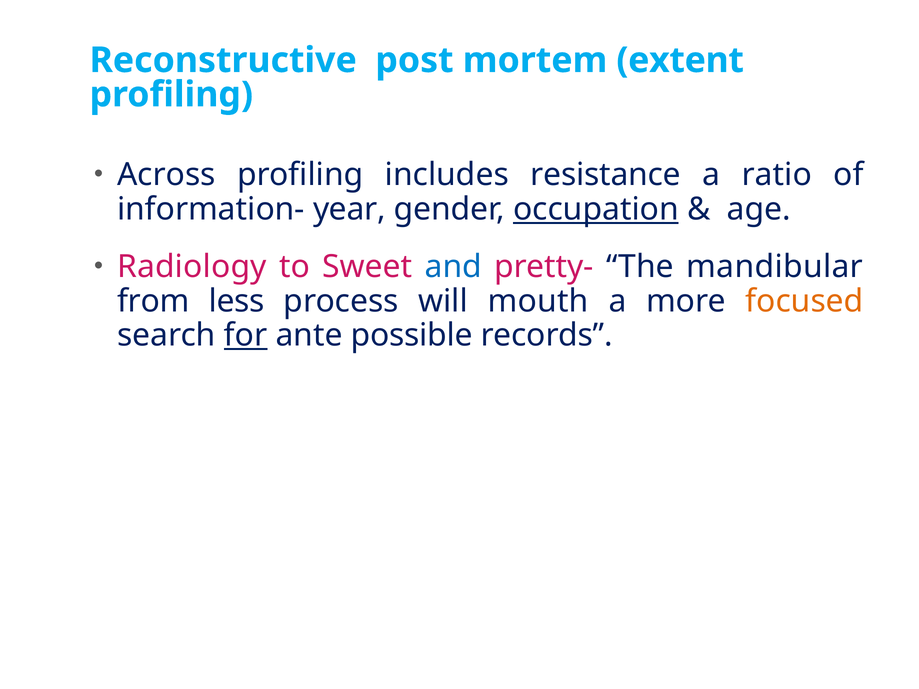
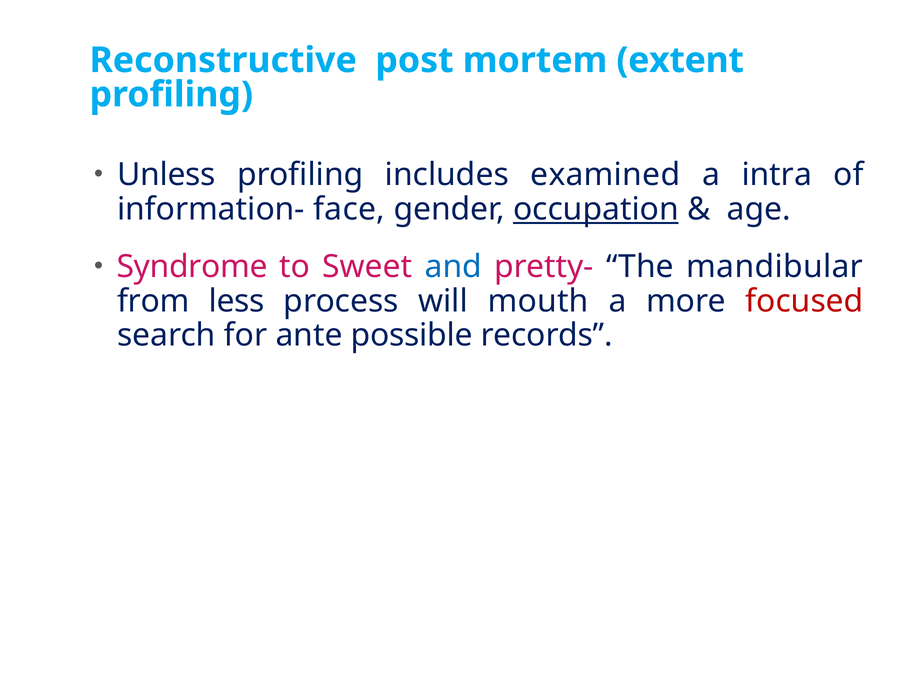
Across: Across -> Unless (166, 175)
resistance: resistance -> examined (605, 175)
ratio: ratio -> intra (777, 175)
year: year -> face (349, 209)
Radiology: Radiology -> Syndrome (192, 267)
focused colour: orange -> red (804, 301)
for underline: present -> none (246, 336)
